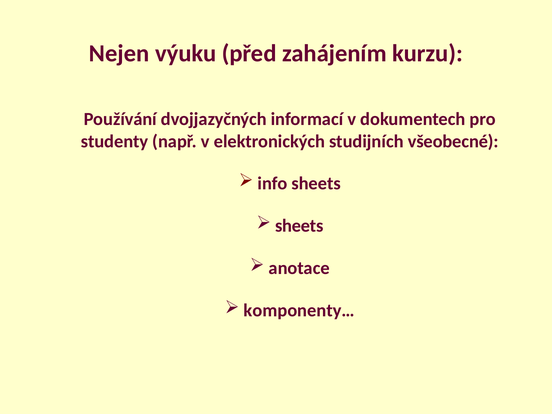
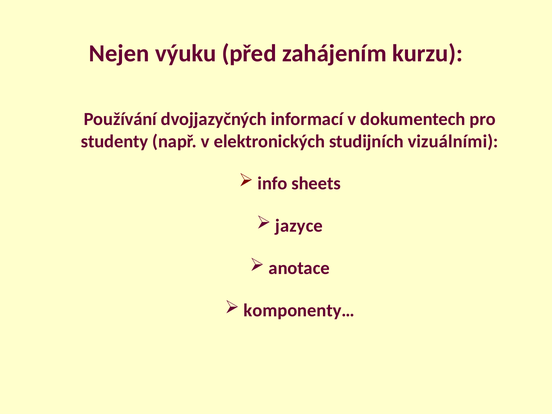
všeobecné: všeobecné -> vizuálními (453, 141)
sheets: sheets -> jazyce (299, 226)
